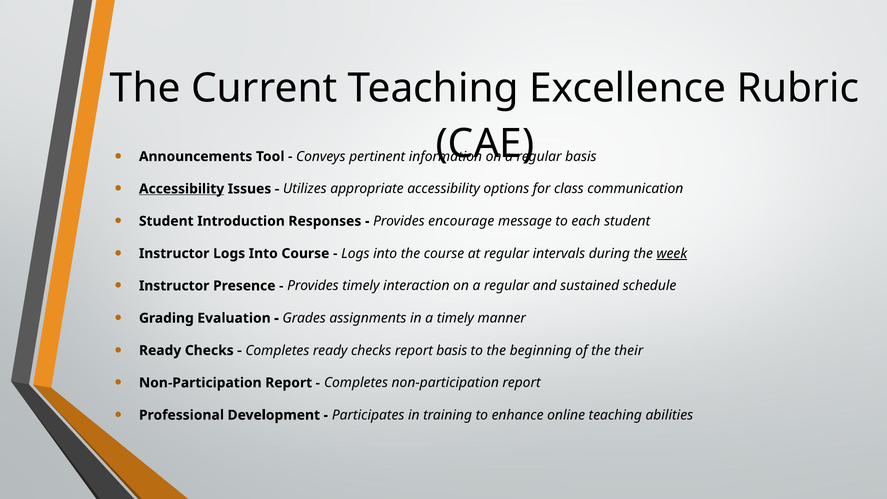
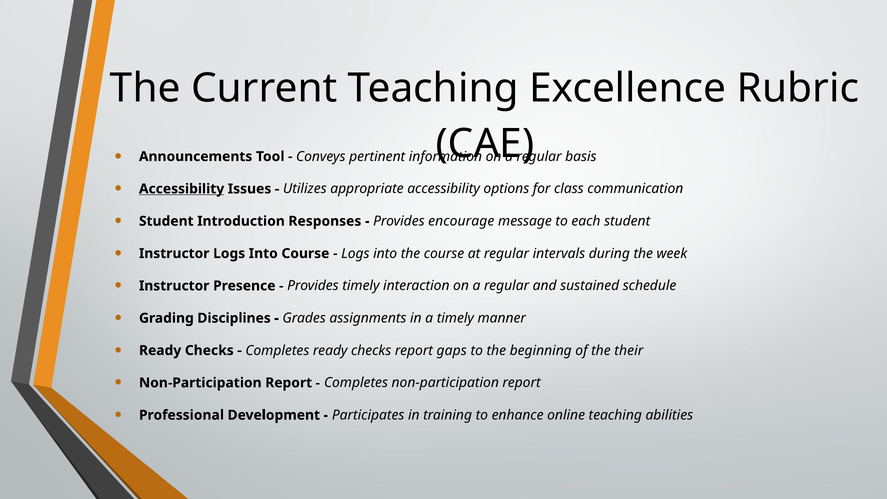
week underline: present -> none (672, 253)
Evaluation: Evaluation -> Disciplines (234, 318)
report basis: basis -> gaps (452, 350)
